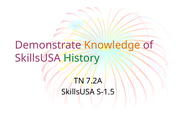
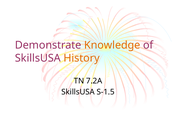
History colour: green -> orange (82, 58)
